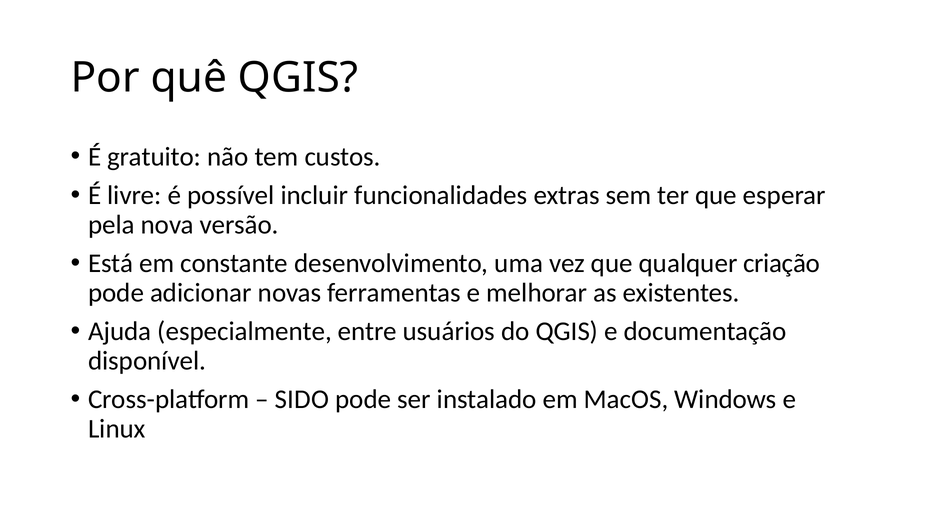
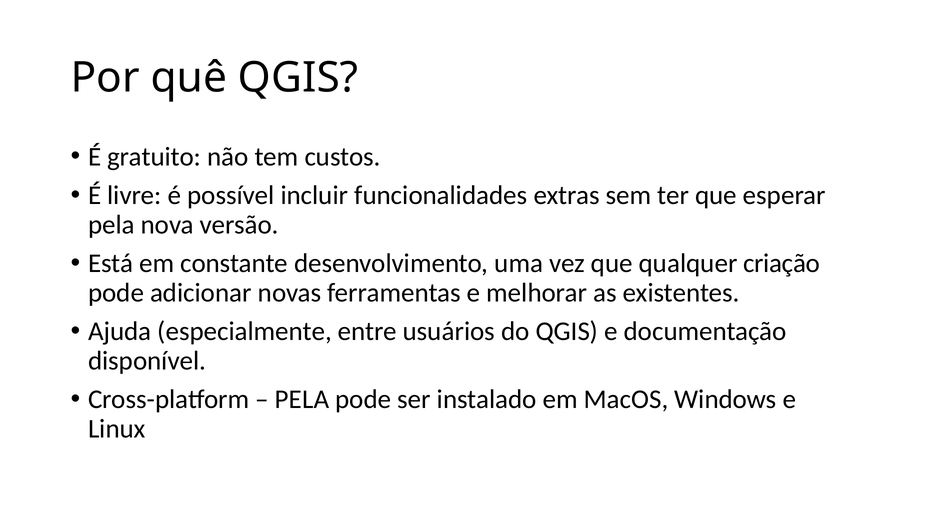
SIDO: SIDO -> PELA (302, 400)
